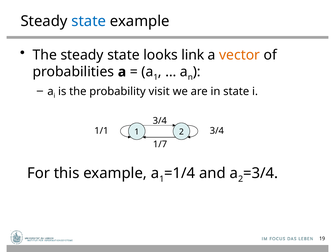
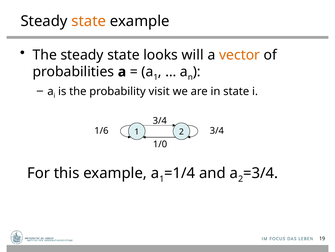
state colour: blue -> orange (89, 21)
link: link -> will (193, 55)
1/1: 1/1 -> 1/6 (101, 130)
1/7: 1/7 -> 1/0 (160, 144)
